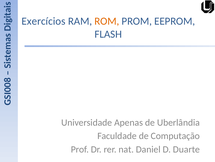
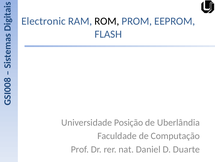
Exercícios: Exercícios -> Electronic (44, 21)
ROM colour: orange -> black (107, 21)
Apenas: Apenas -> Posição (129, 122)
